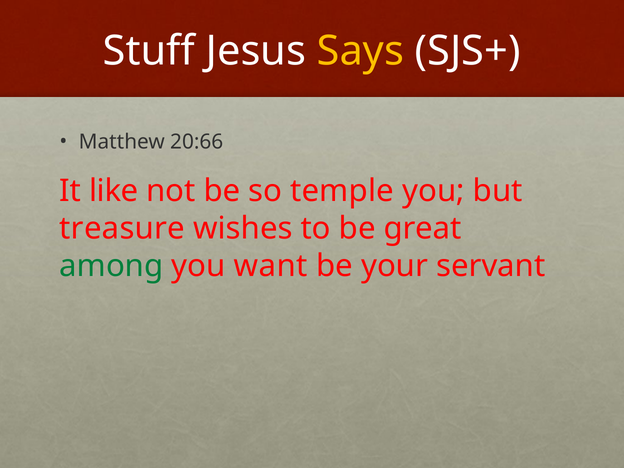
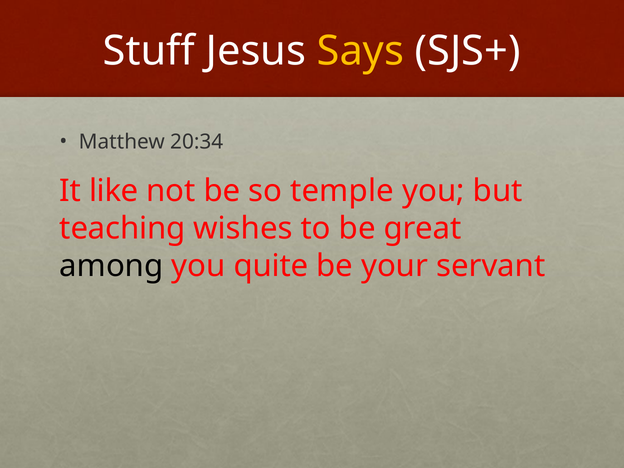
20:66: 20:66 -> 20:34 (197, 142)
treasure: treasure -> teaching (122, 229)
among colour: green -> black (111, 266)
want: want -> quite (271, 266)
